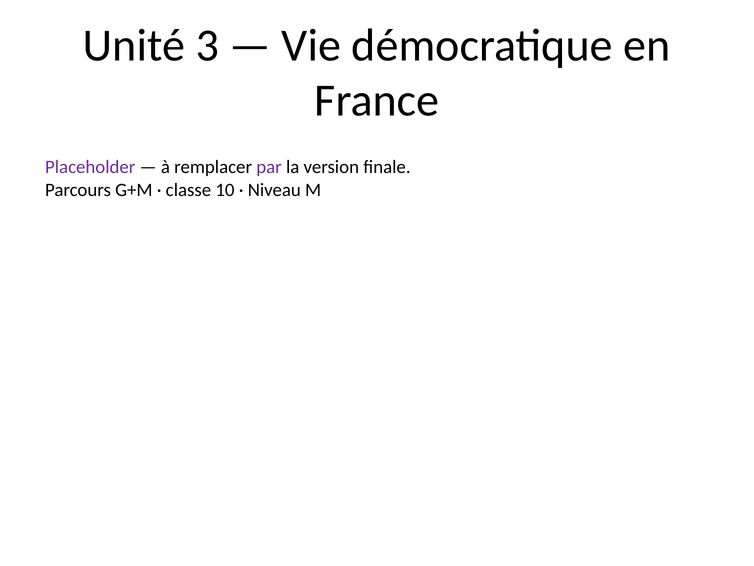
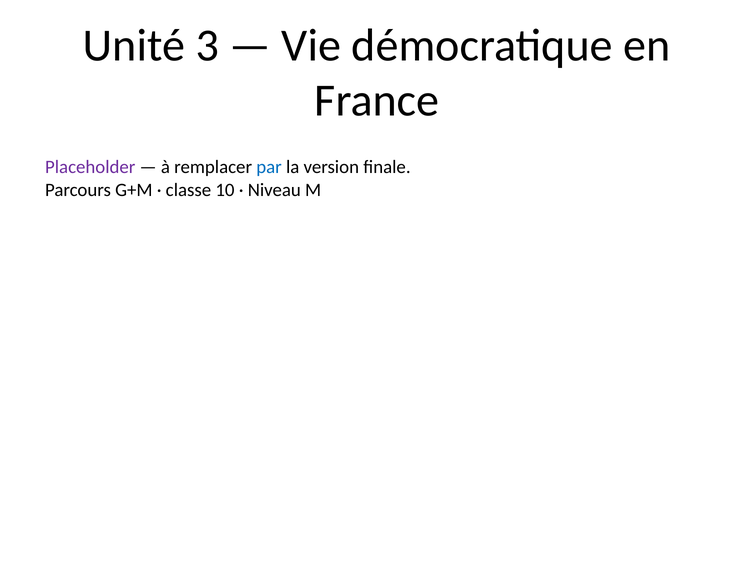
par colour: purple -> blue (269, 167)
